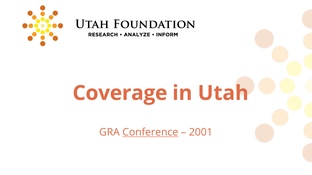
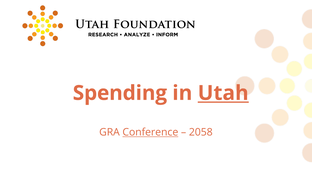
Coverage: Coverage -> Spending (120, 93)
Utah underline: none -> present (223, 93)
2001: 2001 -> 2058 (201, 133)
